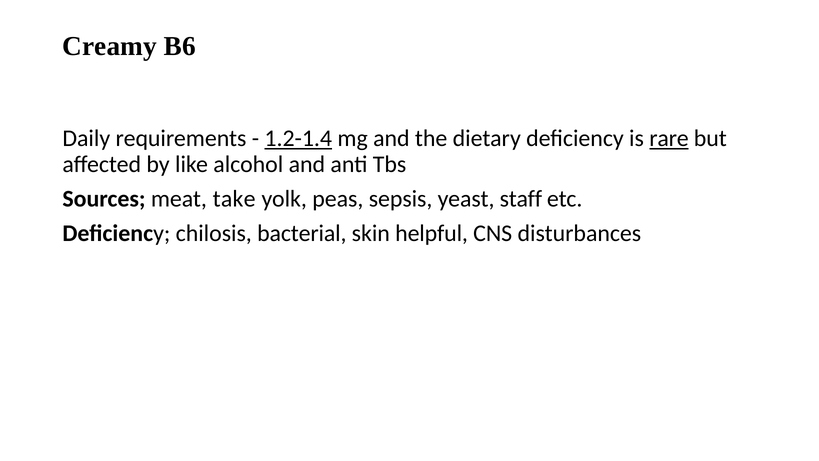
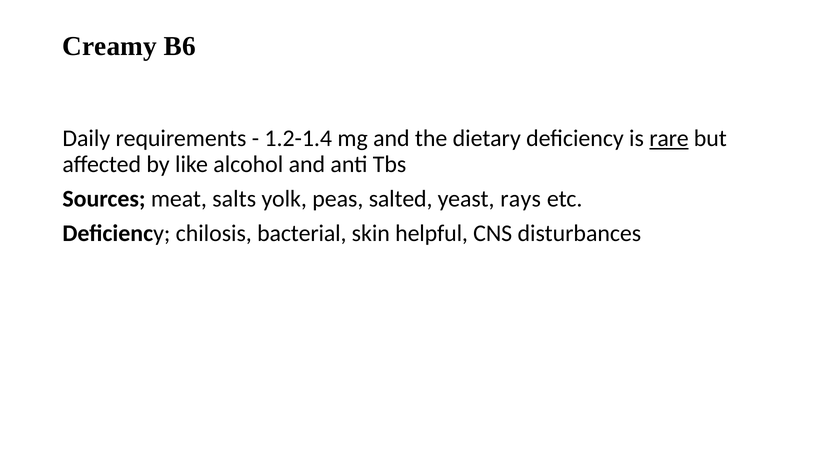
1.2-1.4 underline: present -> none (298, 138)
take: take -> salts (234, 199)
sepsis: sepsis -> salted (401, 199)
staff: staff -> rays (521, 199)
